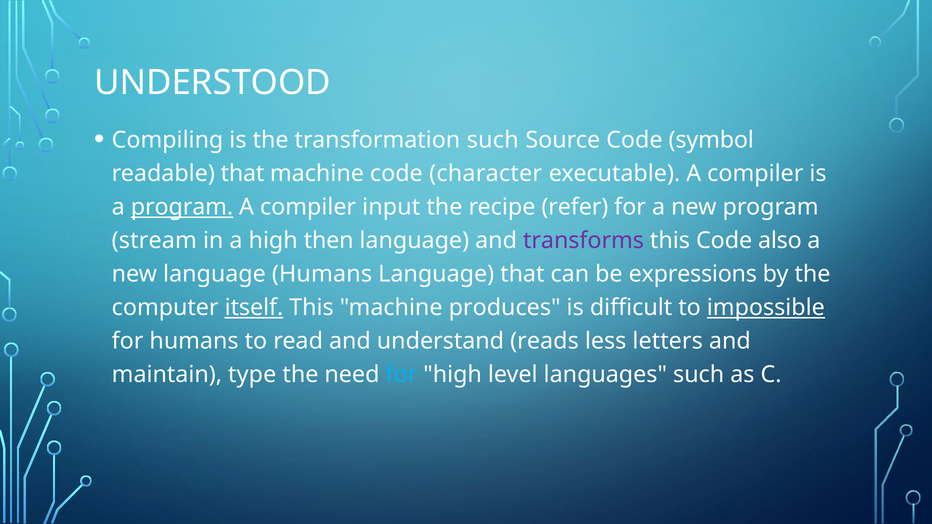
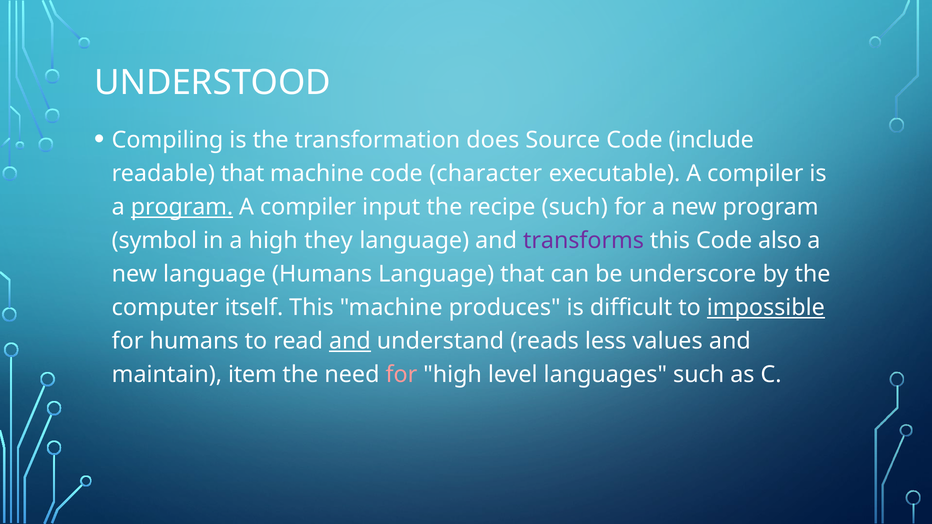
transformation such: such -> does (493, 140)
symbol: symbol -> include (711, 140)
recipe refer: refer -> such (575, 207)
stream: stream -> symbol (154, 241)
then: then -> they (328, 241)
expressions: expressions -> underscore (693, 274)
itself underline: present -> none (254, 308)
and underline: none -> present (350, 341)
letters: letters -> values (668, 341)
type: type -> item (252, 375)
for colour: light blue -> pink (401, 375)
